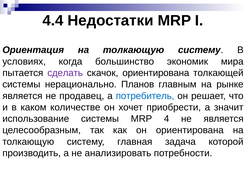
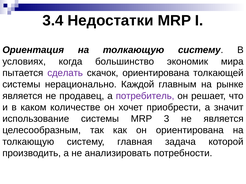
4.4: 4.4 -> 3.4 (53, 21)
Планов: Планов -> Каждой (138, 85)
потребитель colour: blue -> purple (145, 96)
4: 4 -> 3 (167, 119)
